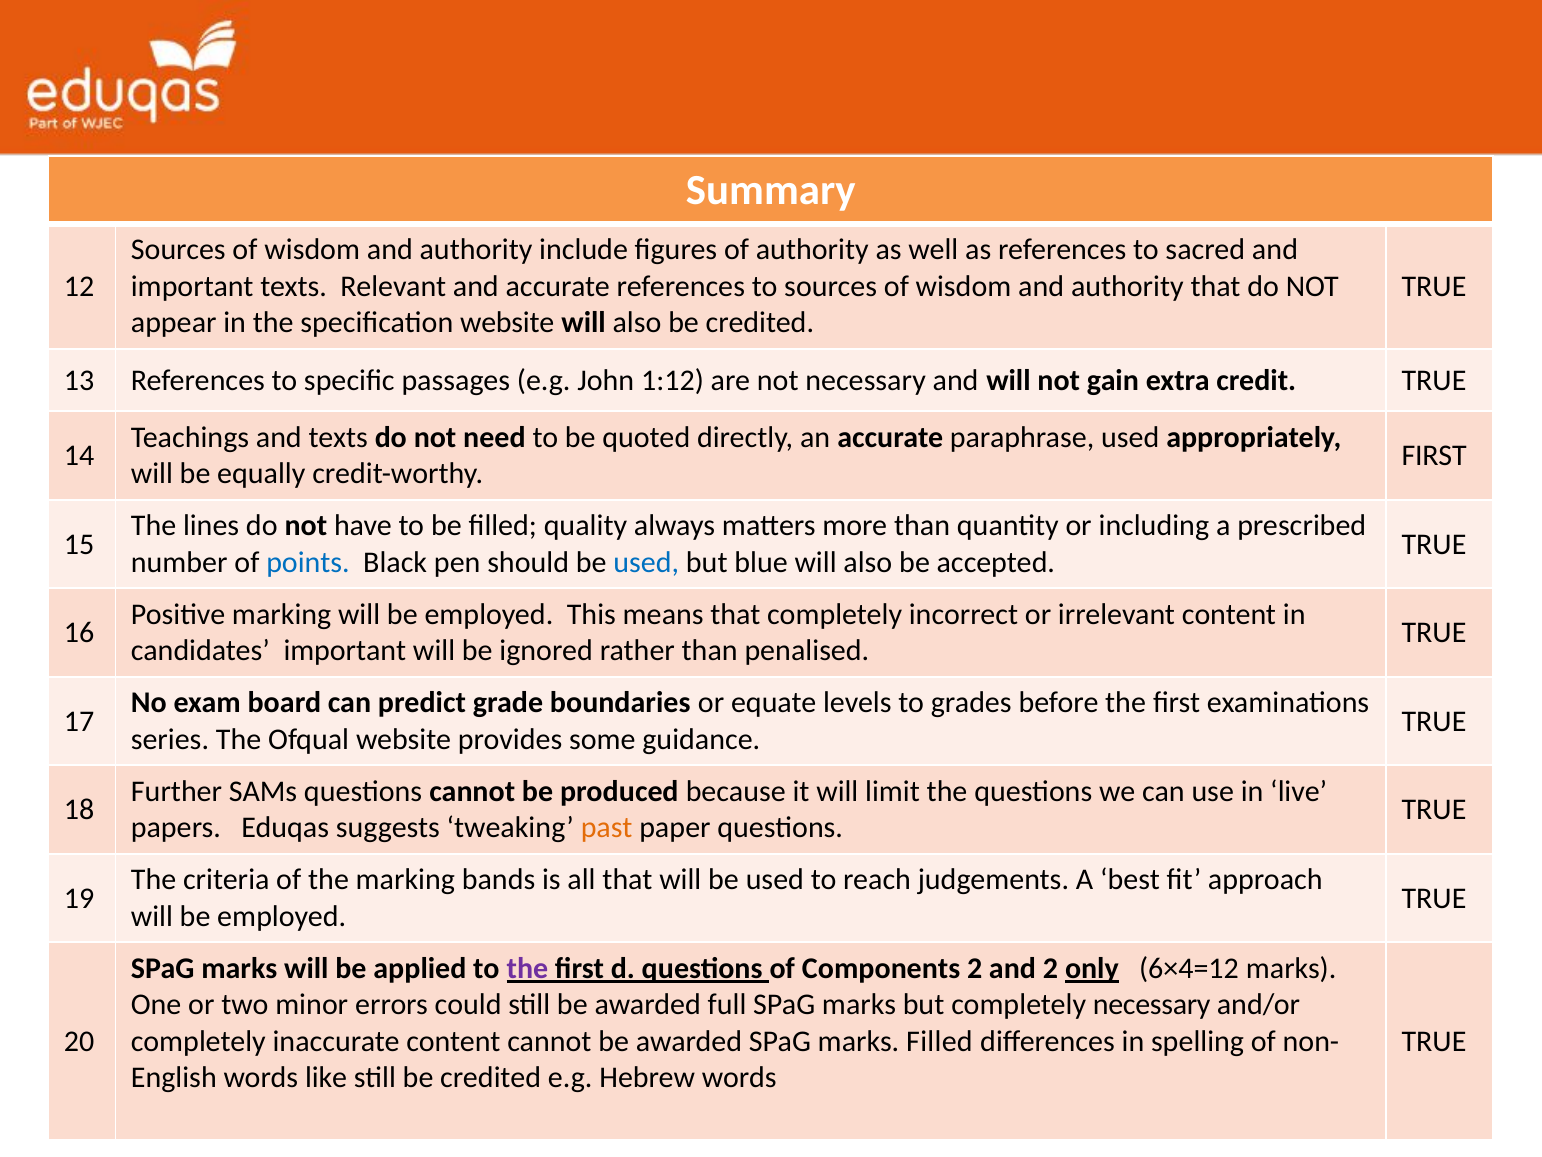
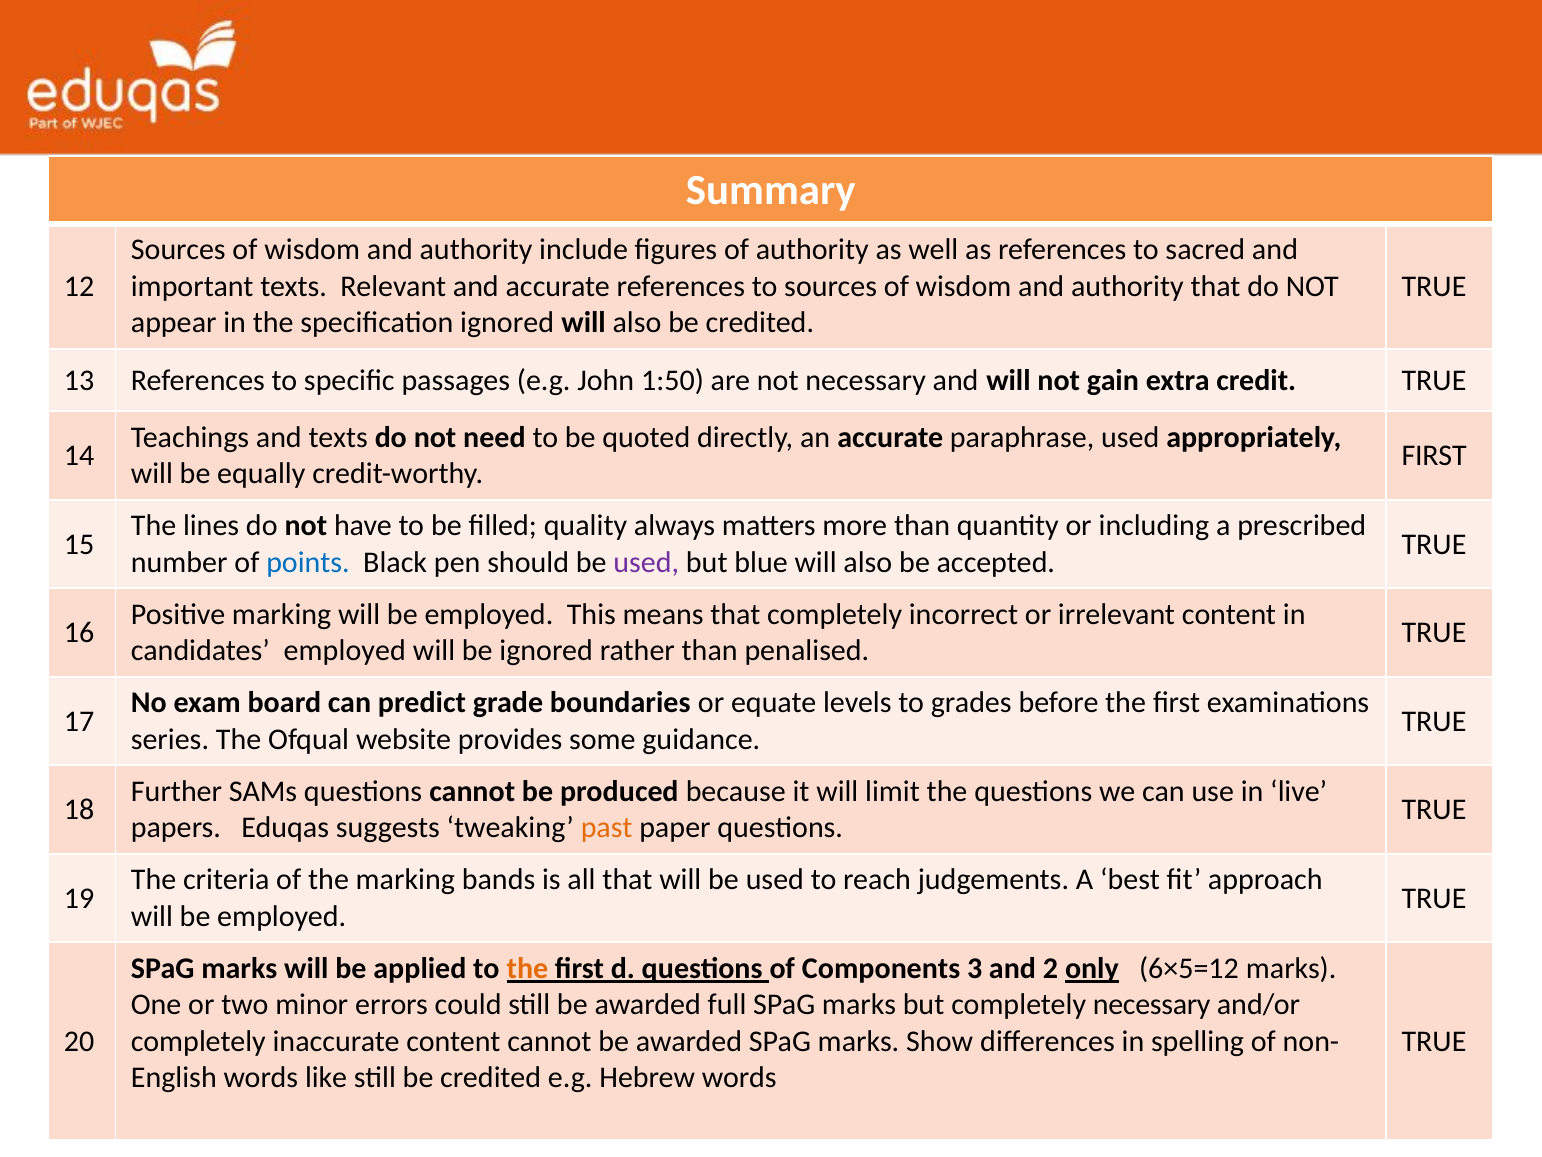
specification website: website -> ignored (507, 323)
1:12: 1:12 -> 1:50 (672, 380)
used colour: blue -> purple (646, 562)
candidates important: important -> employed (345, 651)
the colour: purple -> orange (527, 968)
Components 2: 2 -> 3 (975, 968)
6×4=12: 6×4=12 -> 6×5=12 (1189, 968)
marks Filled: Filled -> Show (940, 1041)
